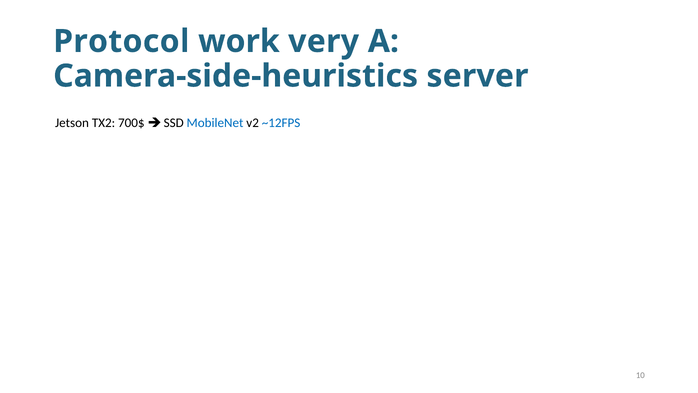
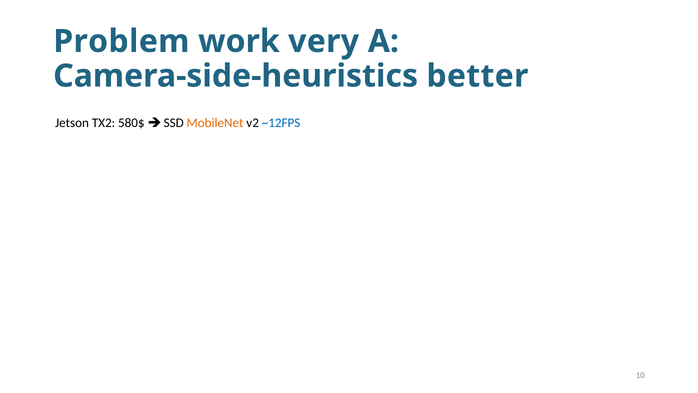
Protocol: Protocol -> Problem (121, 41)
server: server -> better (477, 76)
700$: 700$ -> 580$ (131, 123)
MobileNet colour: blue -> orange (215, 123)
